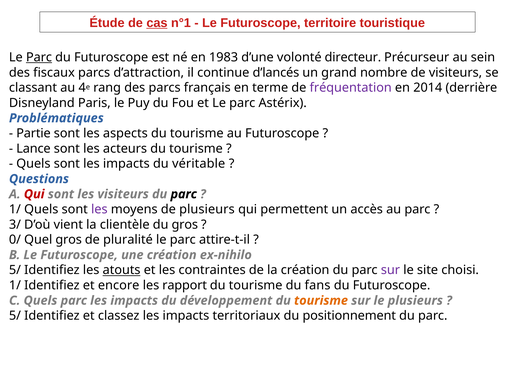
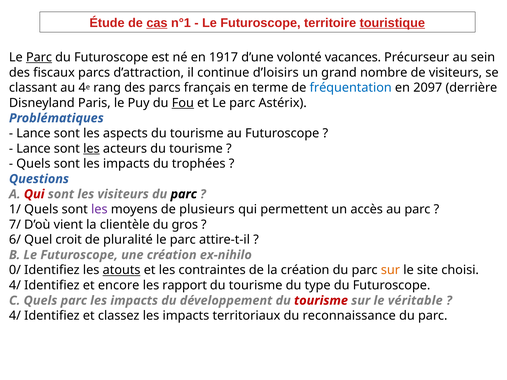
touristique underline: none -> present (392, 23)
1983: 1983 -> 1917 (224, 57)
directeur: directeur -> vacances (353, 57)
d’lancés: d’lancés -> d’loisirs (276, 73)
fréquentation colour: purple -> blue (351, 88)
2014: 2014 -> 2097 (428, 88)
Fou underline: none -> present (183, 103)
Partie: Partie -> Lance (33, 133)
les underline: none -> present (91, 149)
véritable: véritable -> trophées (199, 164)
3/: 3/ -> 7/ (15, 225)
0/: 0/ -> 6/ (15, 240)
Quel gros: gros -> croit (69, 240)
5/: 5/ -> 0/ (15, 270)
sur colour: purple -> orange (390, 270)
1/: 1/ -> 4/ (15, 286)
fans: fans -> type (318, 286)
tourisme colour: orange -> red (321, 301)
le plusieurs: plusieurs -> véritable (415, 301)
5/: 5/ -> 4/ (15, 316)
positionnement: positionnement -> reconnaissance (349, 316)
